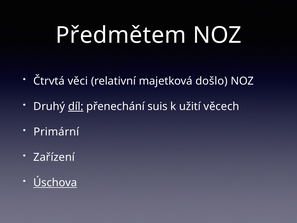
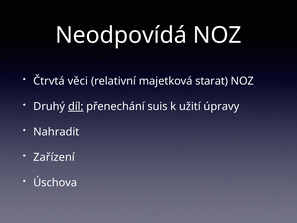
Předmětem: Předmětem -> Neodpovídá (121, 35)
došlo: došlo -> starat (212, 81)
věcech: věcech -> úpravy (221, 106)
Primární: Primární -> Nahradit (56, 132)
Úschova underline: present -> none (55, 183)
